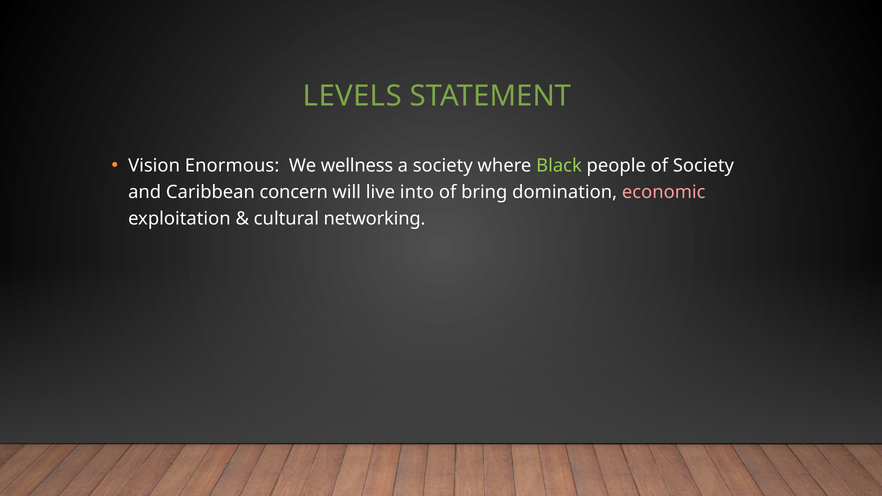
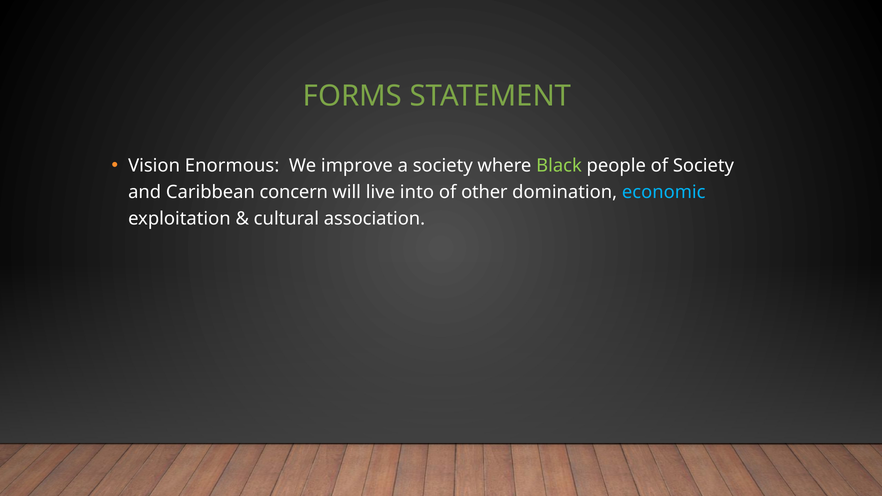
LEVELS: LEVELS -> FORMS (353, 96)
wellness: wellness -> improve (357, 166)
bring: bring -> other (484, 192)
economic colour: pink -> light blue (664, 192)
networking: networking -> association (374, 219)
